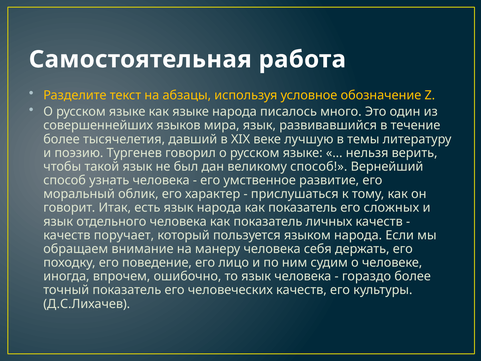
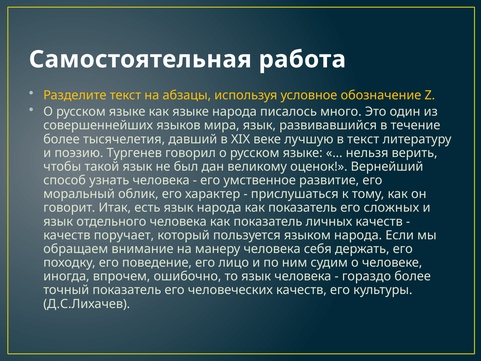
в темы: темы -> текст (363, 139)
великому способ: способ -> оценок (319, 167)
